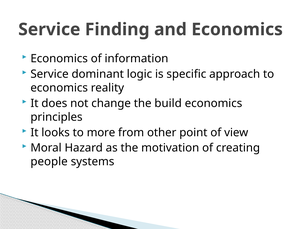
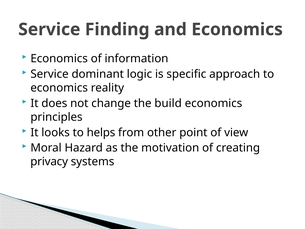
more: more -> helps (101, 132)
people: people -> privacy (49, 162)
